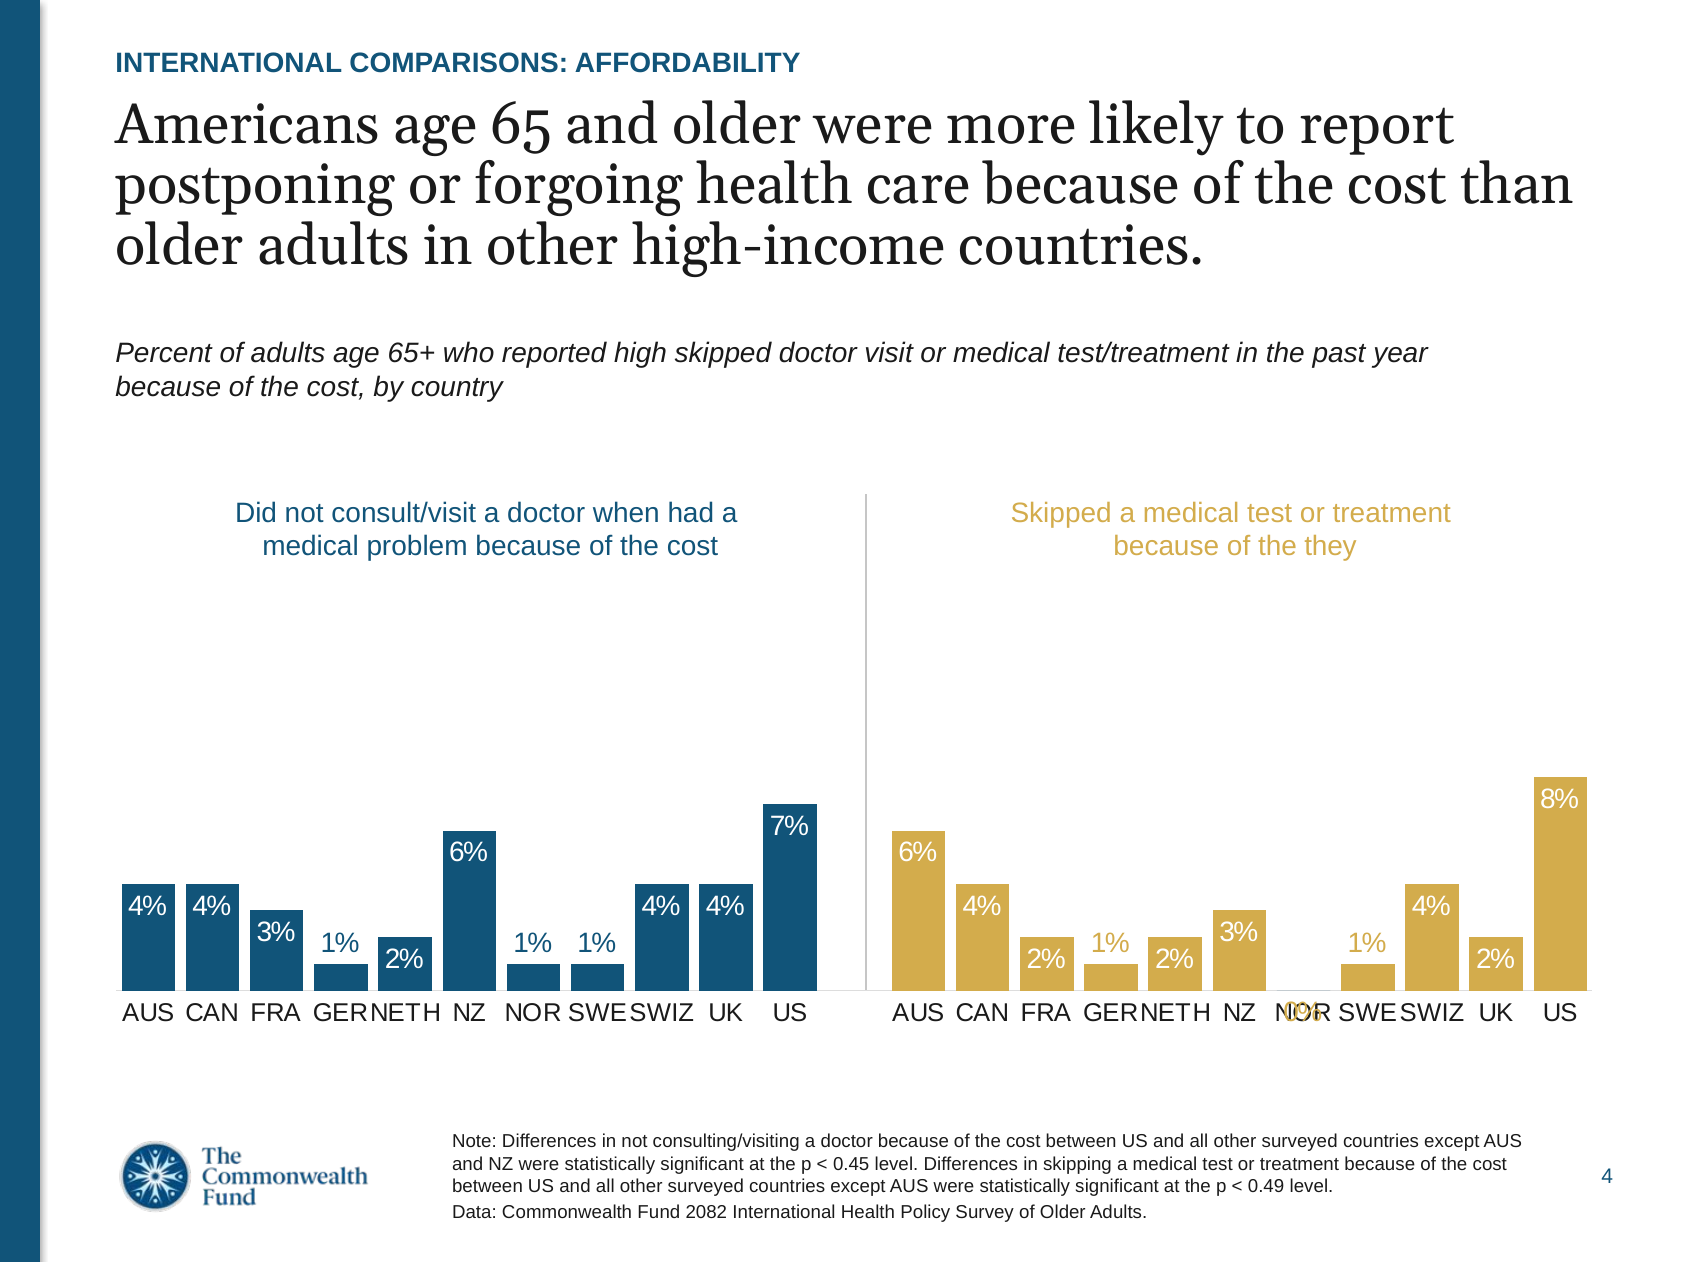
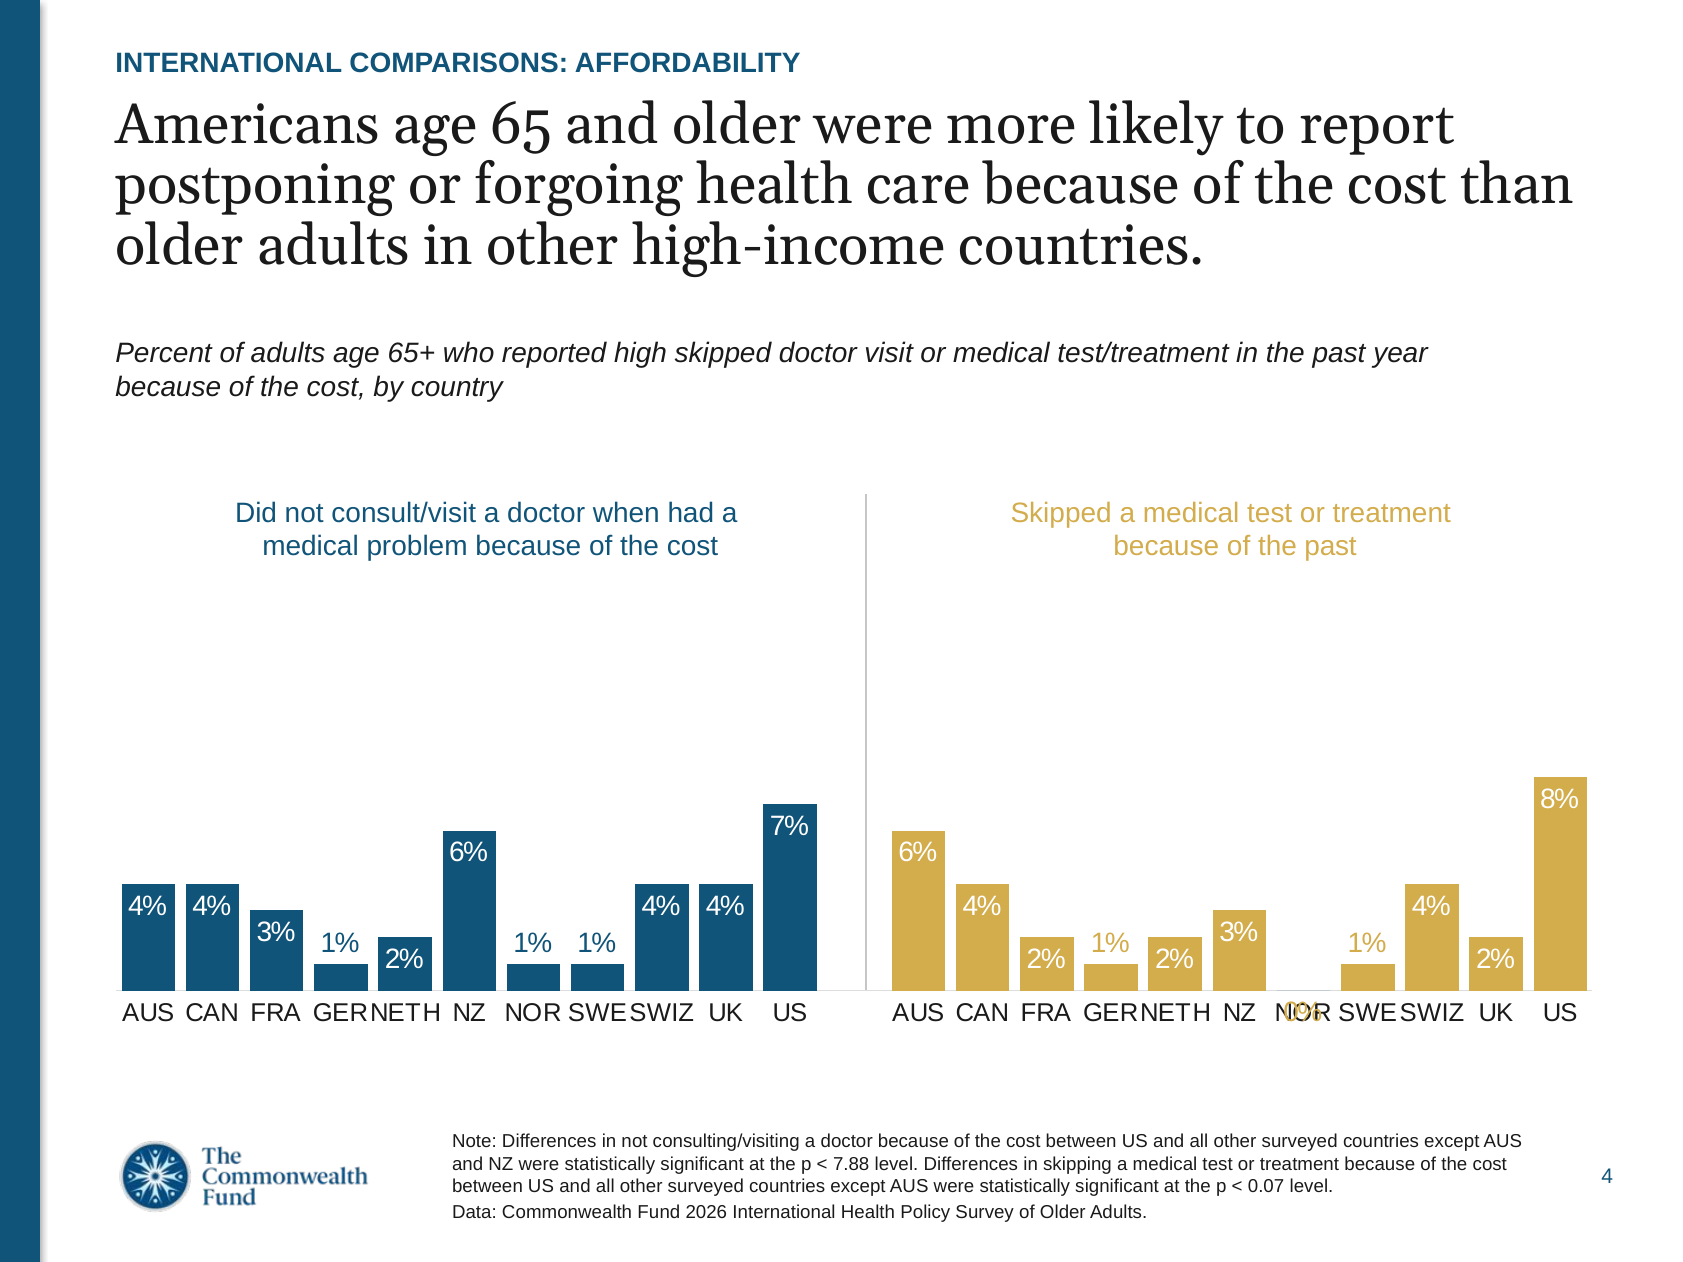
of the they: they -> past (1331, 547)
0.45: 0.45 -> 7.88 (851, 1164)
0.49: 0.49 -> 0.07 (1266, 1187)
2082: 2082 -> 2026 (706, 1213)
